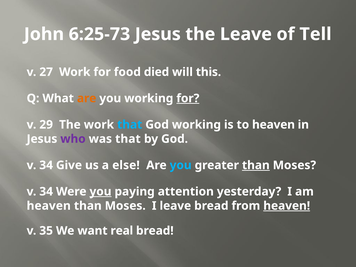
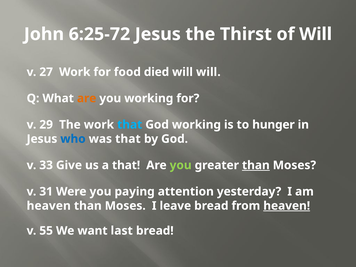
6:25-73: 6:25-73 -> 6:25-72 (99, 34)
the Leave: Leave -> Thirst (246, 34)
of Tell: Tell -> Will (316, 34)
will this: this -> will (208, 72)
for underline: present -> none (188, 98)
to heaven: heaven -> hunger (273, 125)
who colour: purple -> blue (73, 139)
34: 34 -> 33 (46, 165)
a else: else -> that (126, 165)
you colour: light blue -> light green (181, 165)
34: 34 -> 31 (46, 192)
you underline: present -> none (100, 192)
35: 35 -> 55 (46, 231)
real: real -> last (122, 231)
